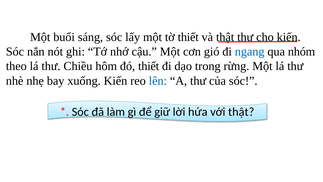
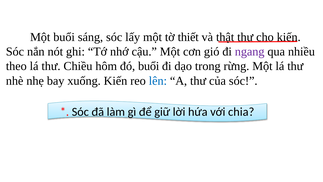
ngang colour: blue -> purple (250, 52)
nhóm: nhóm -> nhiều (301, 52)
đó thiết: thiết -> buổi (149, 66)
với thật: thật -> chia (241, 112)
